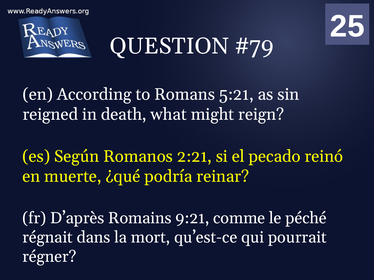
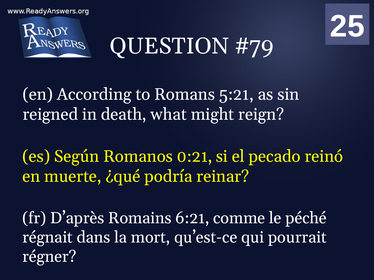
2:21: 2:21 -> 0:21 (194, 157)
9:21: 9:21 -> 6:21 (192, 218)
